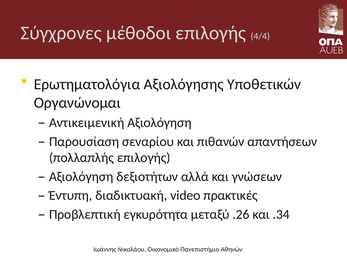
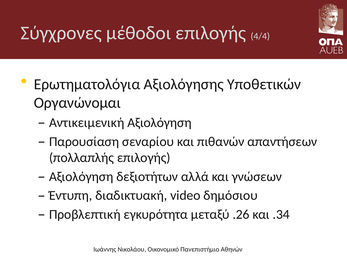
πρακτικές: πρακτικές -> δημόσιου (230, 196)
